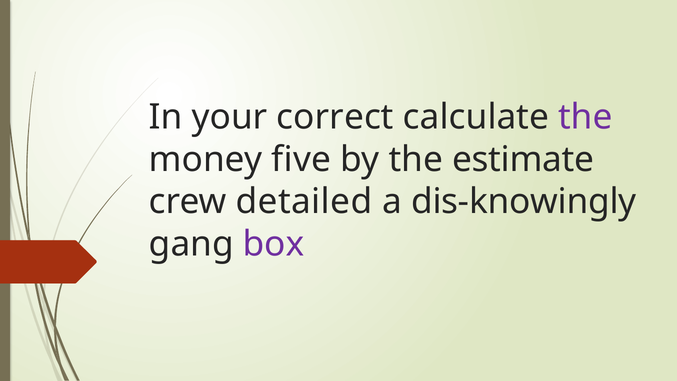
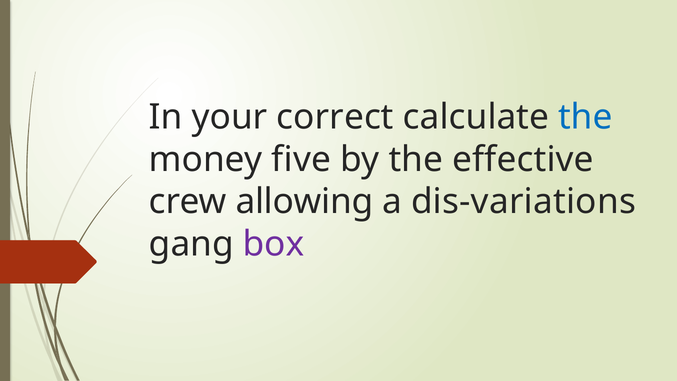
the colour: purple -> blue (585, 117)
estimate: estimate -> effective (523, 159)
detailed: detailed -> allowing (304, 202)
dis-knowingly: dis-knowingly -> dis-variations (524, 202)
